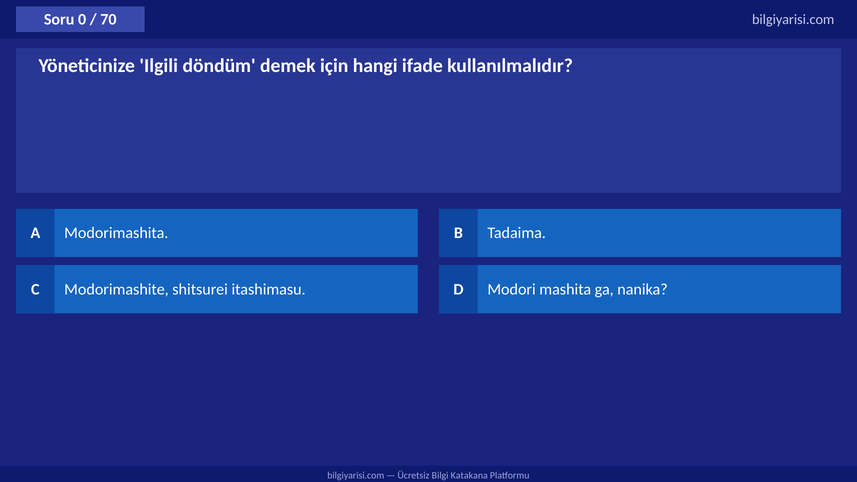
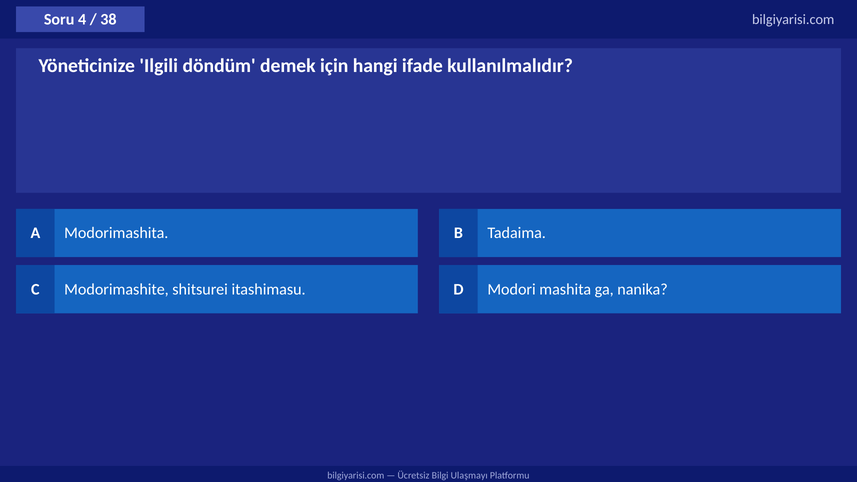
0: 0 -> 4 (82, 20)
70: 70 -> 38 (108, 20)
Katakana: Katakana -> Ulaşmayı (469, 475)
